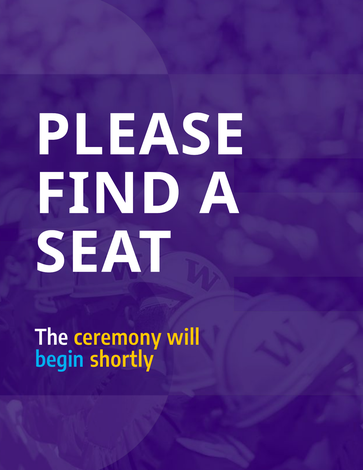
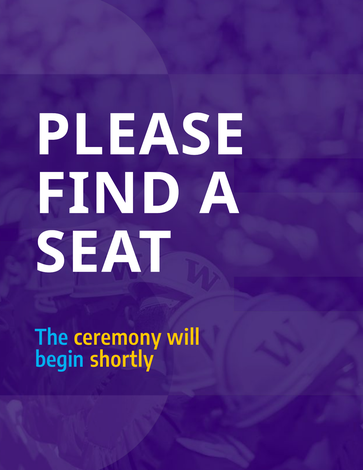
The colour: white -> light blue (51, 338)
